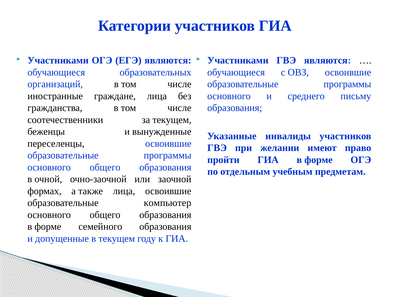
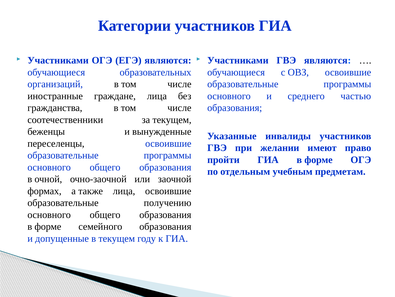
письму: письму -> частью (356, 96)
компьютер: компьютер -> получению (168, 202)
